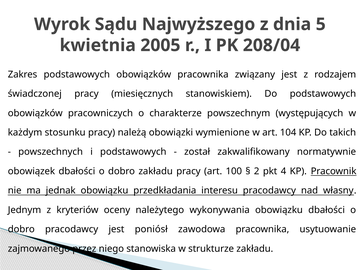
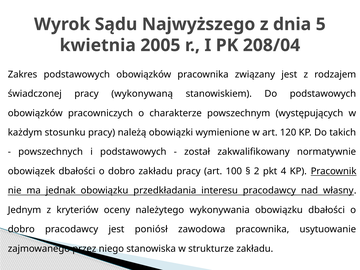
miesięcznych: miesięcznych -> wykonywaną (142, 94)
104: 104 -> 120 (288, 133)
